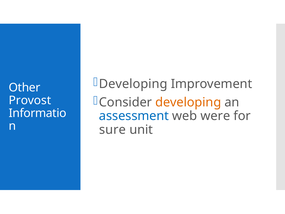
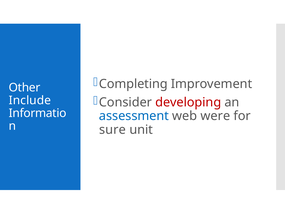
Developing: Developing -> Completing (133, 84)
developing colour: orange -> red (188, 102)
Provost: Provost -> Include (30, 100)
